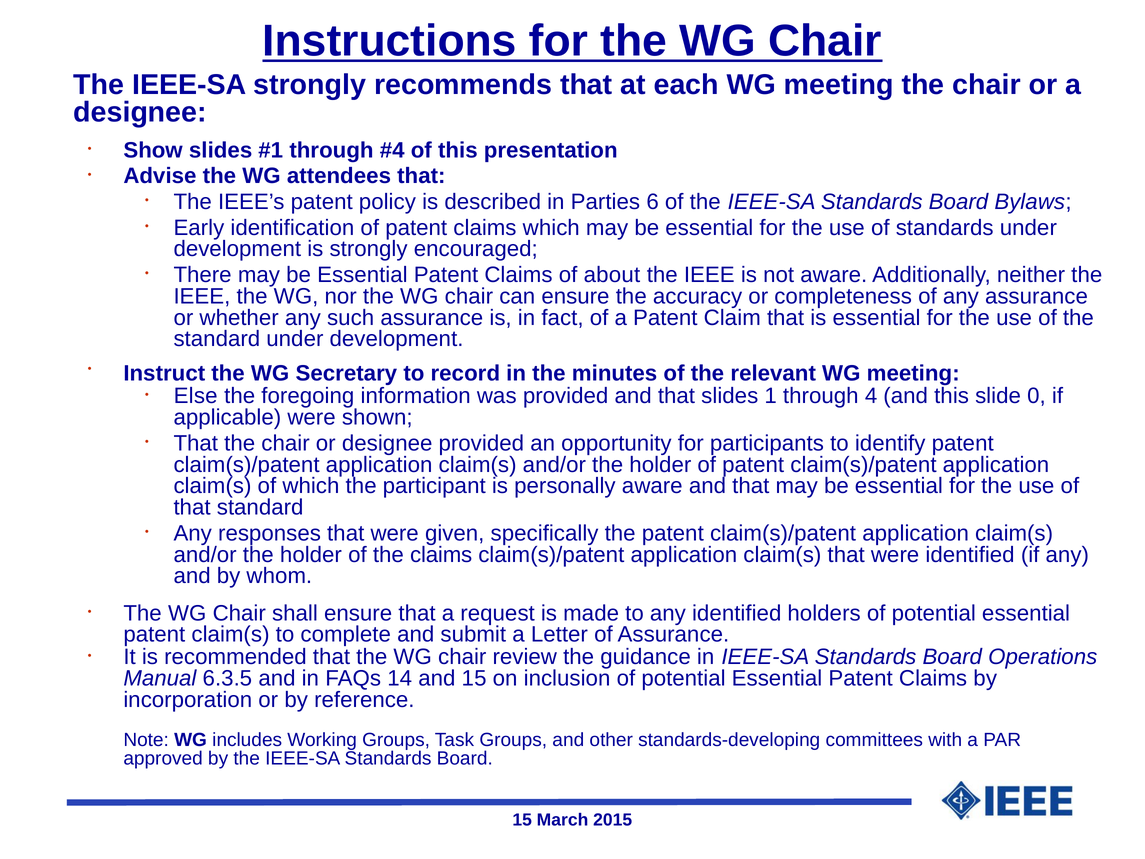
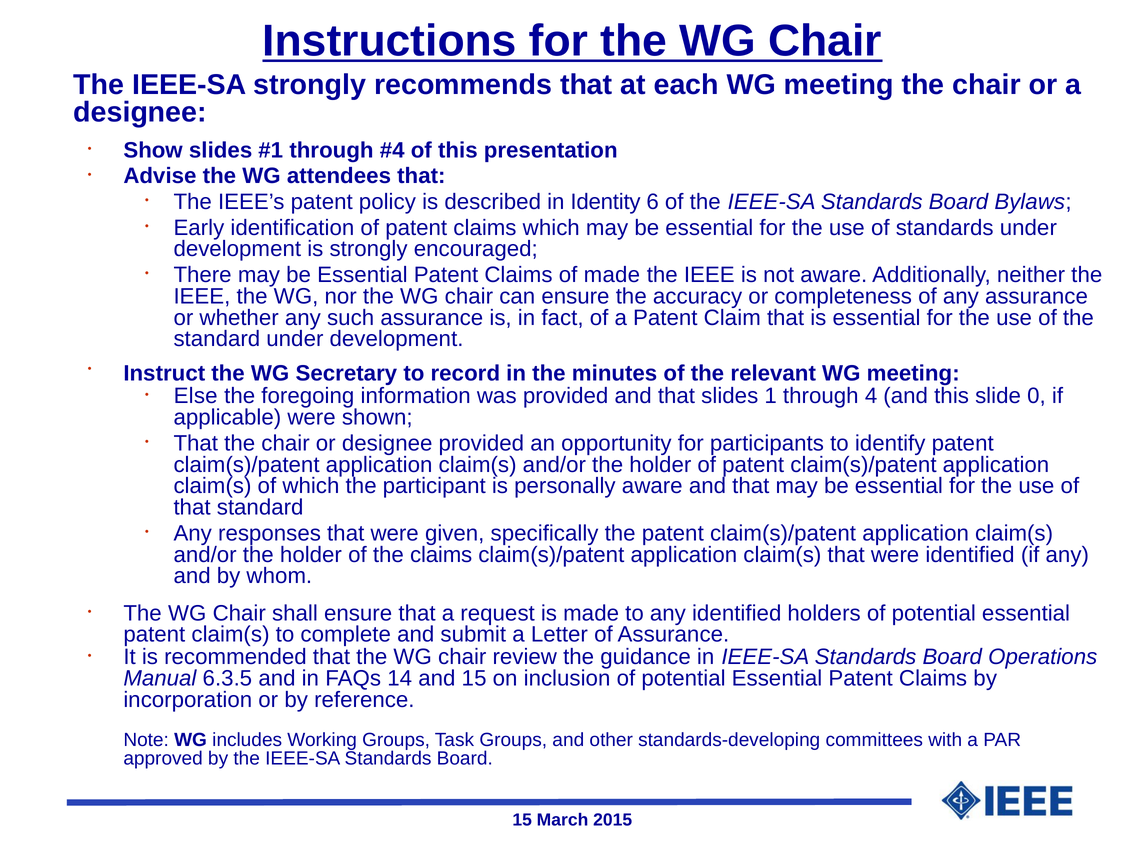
Parties: Parties -> Identity (606, 202)
of about: about -> made (612, 275)
